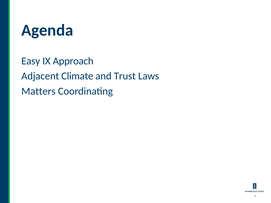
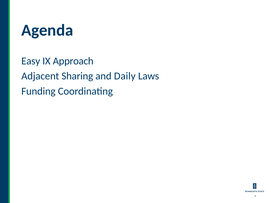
Climate: Climate -> Sharing (77, 76)
Trust: Trust -> Daily (125, 76)
Matters: Matters -> Funding (38, 91)
